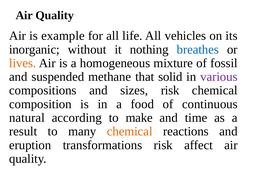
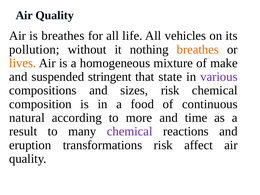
is example: example -> breathes (63, 36)
inorganic: inorganic -> pollution (34, 49)
breathes colour: blue -> orange (198, 49)
fossil: fossil -> make (224, 63)
methane: methane -> stringent (110, 77)
solid: solid -> state (170, 77)
make: make -> more (139, 118)
chemical colour: orange -> purple (130, 131)
